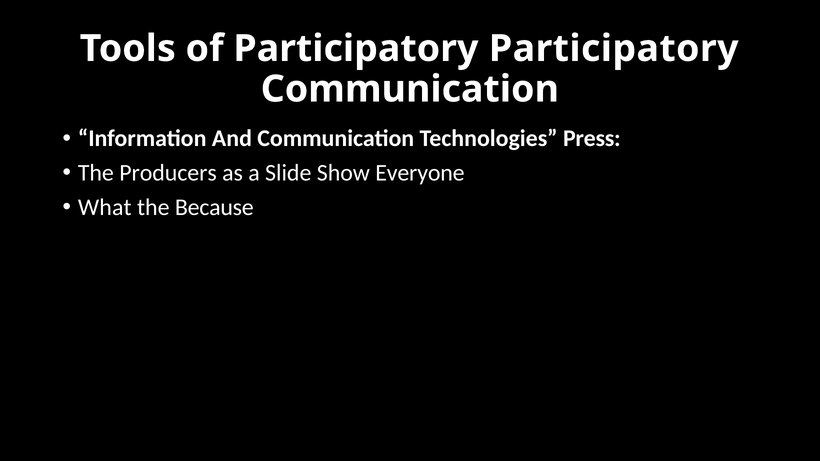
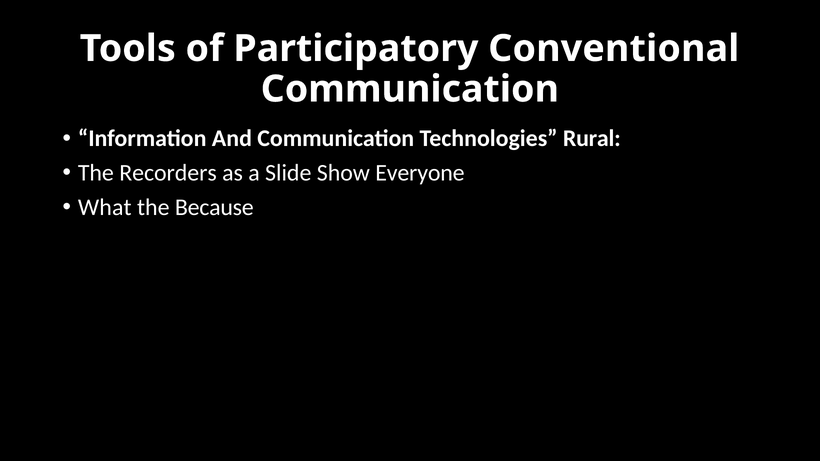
Participatory Participatory: Participatory -> Conventional (614, 49)
Press: Press -> Rural (592, 139)
Producers: Producers -> Recorders (168, 173)
